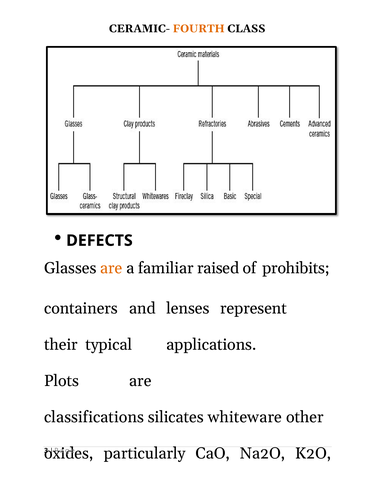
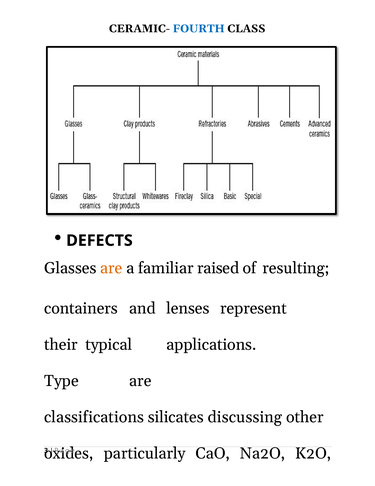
FOURTH colour: orange -> blue (199, 29)
prohibits: prohibits -> resulting (296, 268)
Plots: Plots -> Type (61, 380)
whiteware: whiteware -> discussing (245, 417)
